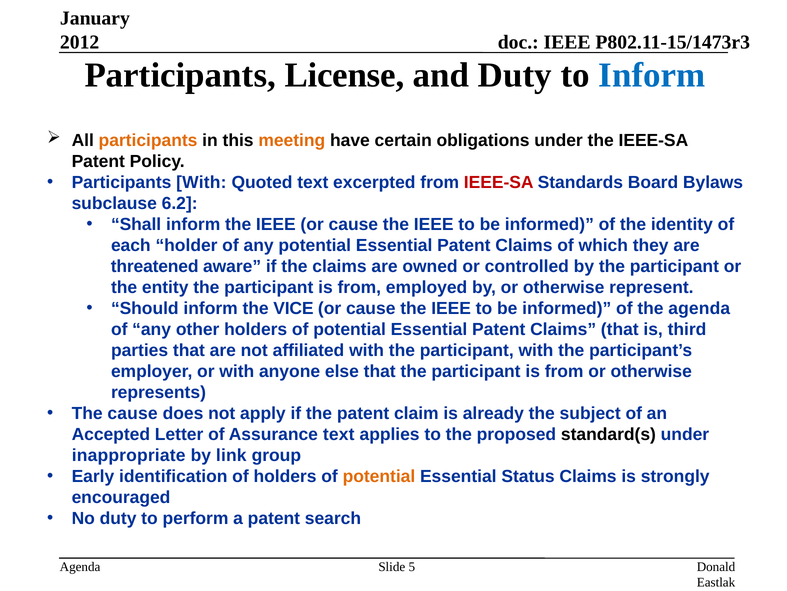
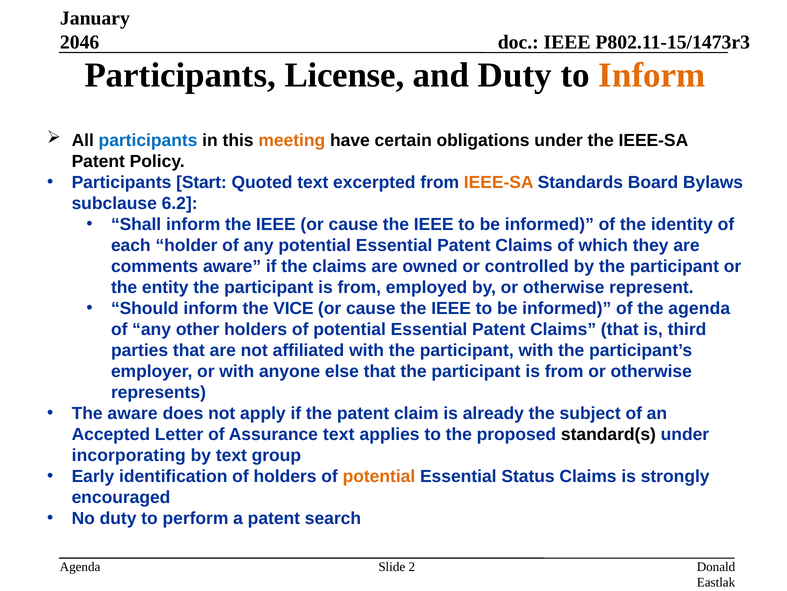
2012: 2012 -> 2046 (80, 42)
Inform colour: blue -> orange (652, 75)
participants colour: orange -> blue (148, 140)
Participants With: With -> Start (201, 182)
IEEE-SA colour: red -> orange (499, 182)
threatened: threatened -> comments (155, 266)
The cause: cause -> aware (133, 413)
inappropriate: inappropriate -> incorporating (129, 455)
by link: link -> text (231, 455)
5: 5 -> 2 (412, 566)
